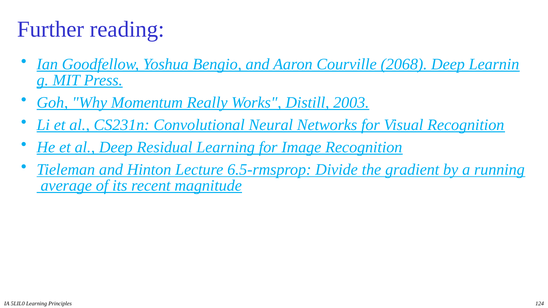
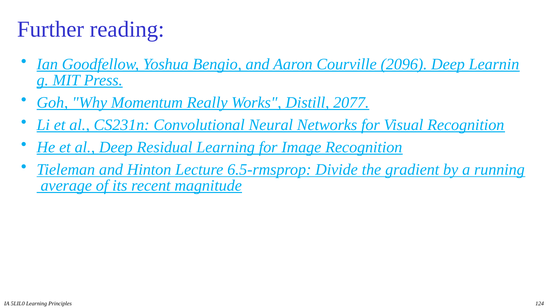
2068: 2068 -> 2096 (404, 64)
2003: 2003 -> 2077 (351, 103)
